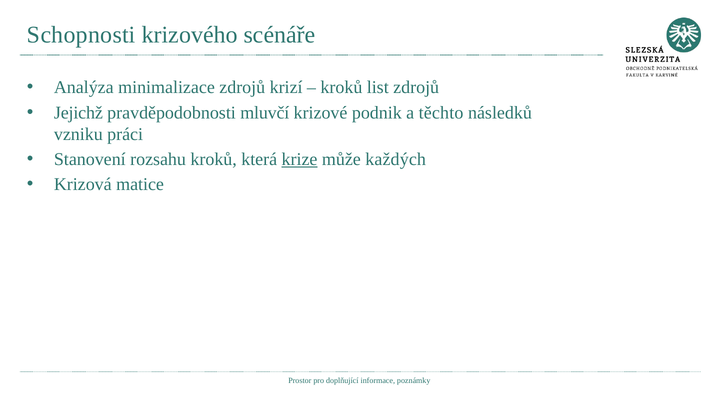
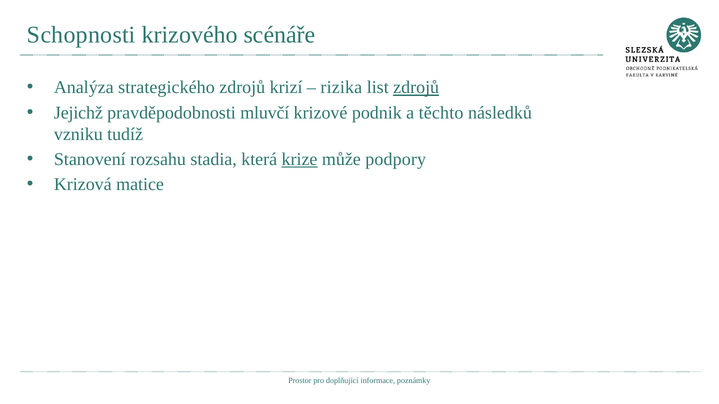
minimalizace: minimalizace -> strategického (166, 88)
kroků: kroků -> rizika (341, 88)
zdrojů underline: none -> present (416, 88)
práci: práci -> tudíž (125, 134)
rozsahu kroků: kroků -> stadia (214, 160)
každých: každých -> podpory (396, 160)
